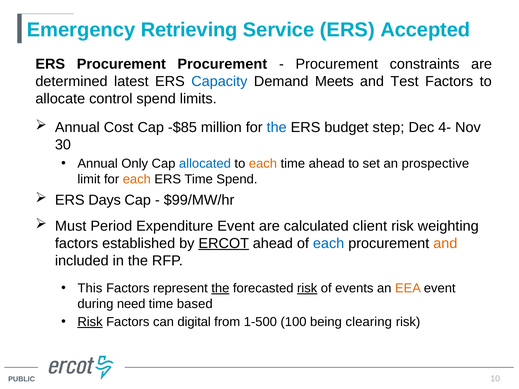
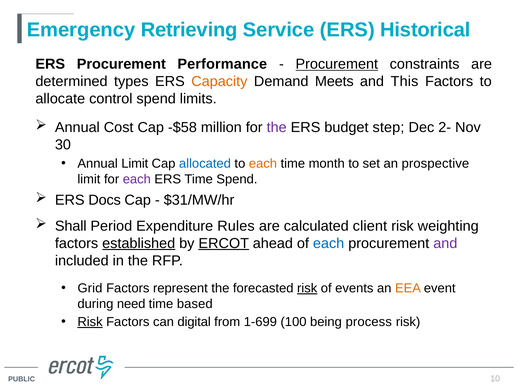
Accepted: Accepted -> Historical (425, 30)
Procurement Procurement: Procurement -> Performance (222, 64)
Procurement underline: none -> present (337, 64)
latest: latest -> types (131, 81)
Capacity colour: blue -> orange (219, 81)
Test: Test -> This (404, 81)
-$85: -$85 -> -$58 (182, 128)
the colour: blue -> purple (277, 128)
4-: 4- -> 2- (445, 128)
Annual Only: Only -> Limit (135, 164)
time ahead: ahead -> month (327, 164)
each colour: orange -> purple (137, 179)
Days: Days -> Docs (105, 200)
$99/MW/hr: $99/MW/hr -> $31/MW/hr (199, 200)
Must: Must -> Shall (71, 226)
Expenditure Event: Event -> Rules (236, 226)
established underline: none -> present (139, 244)
and colour: orange -> purple (445, 244)
This: This -> Grid (90, 288)
the underline: present -> none (220, 288)
1-500: 1-500 -> 1-699 (260, 322)
clearing: clearing -> process (369, 322)
